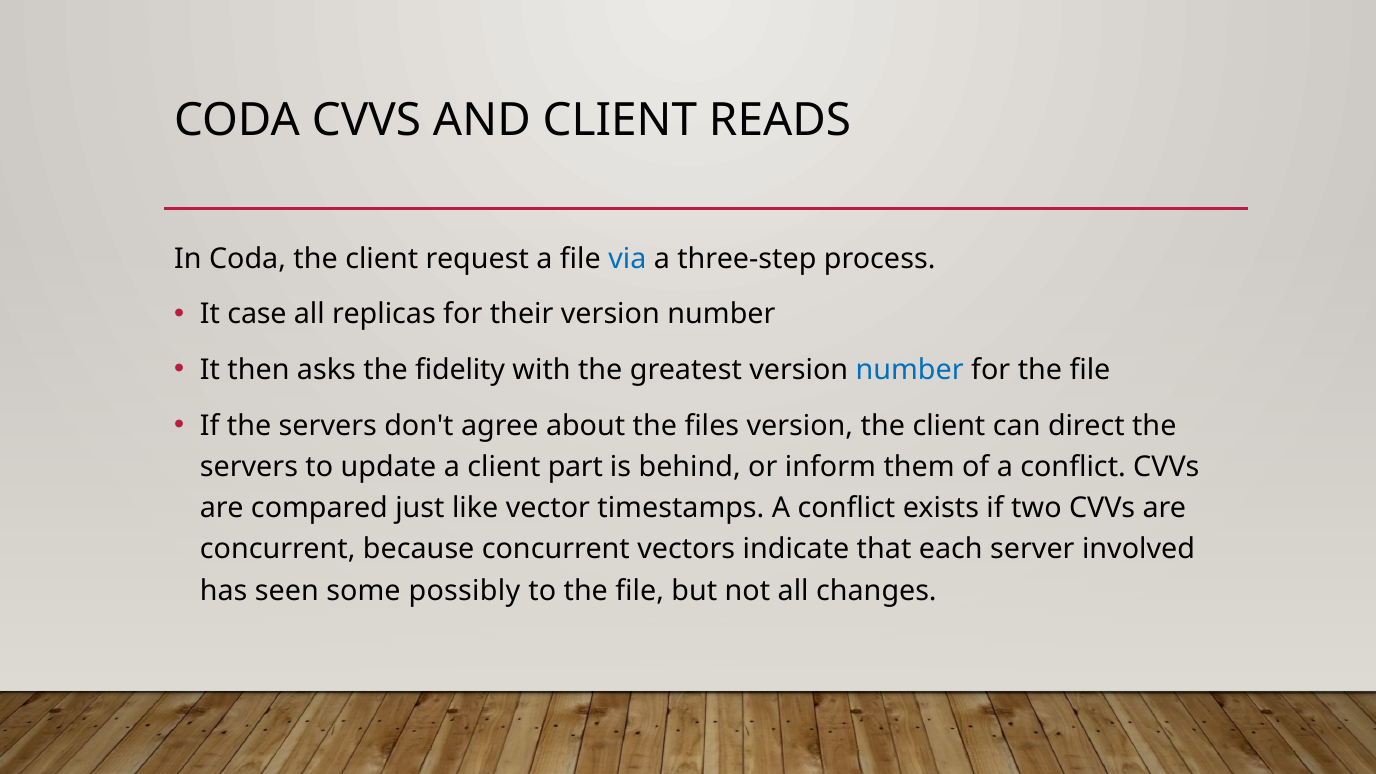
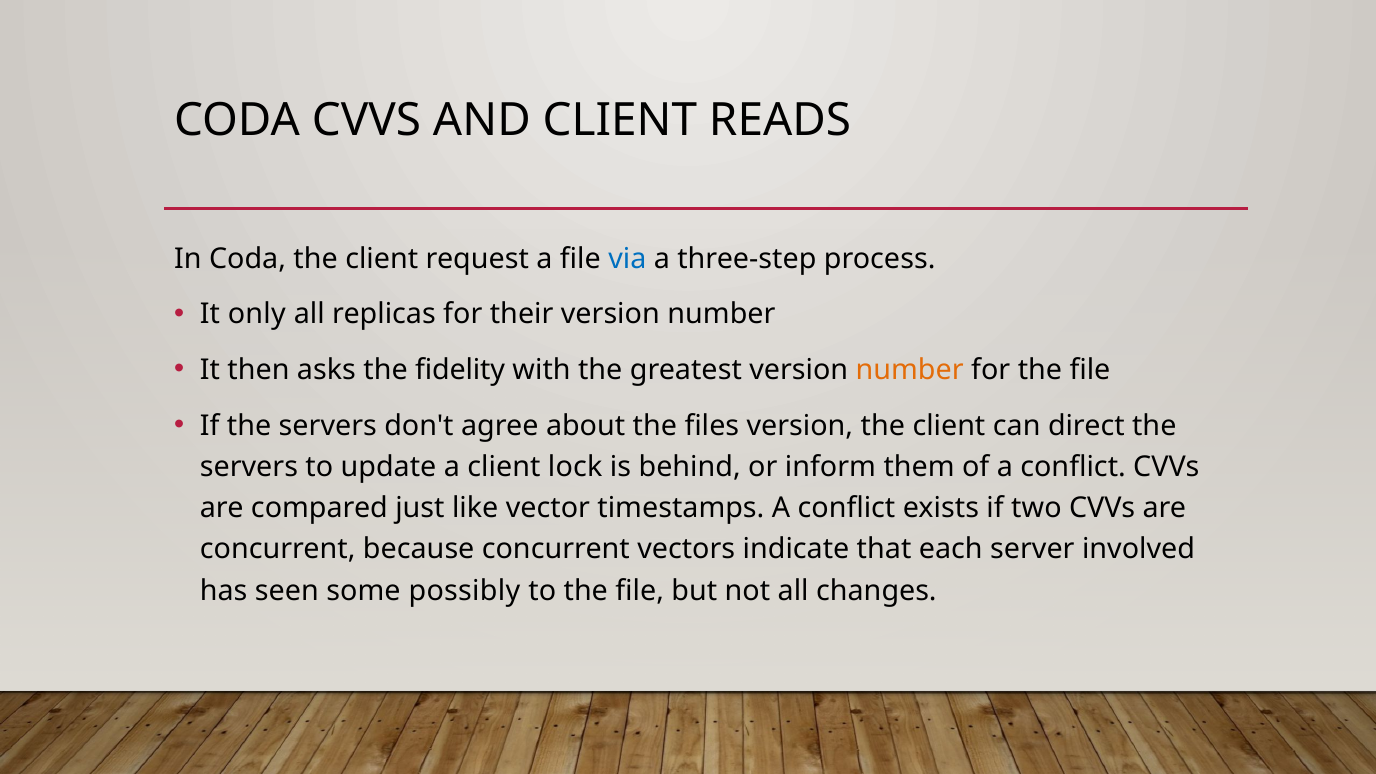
case: case -> only (257, 314)
number colour: blue -> orange (910, 370)
part: part -> lock (575, 467)
